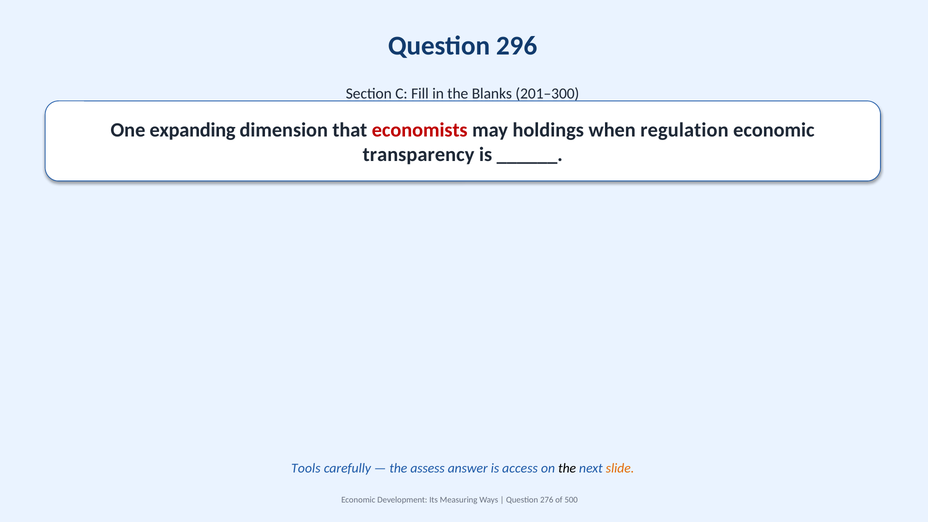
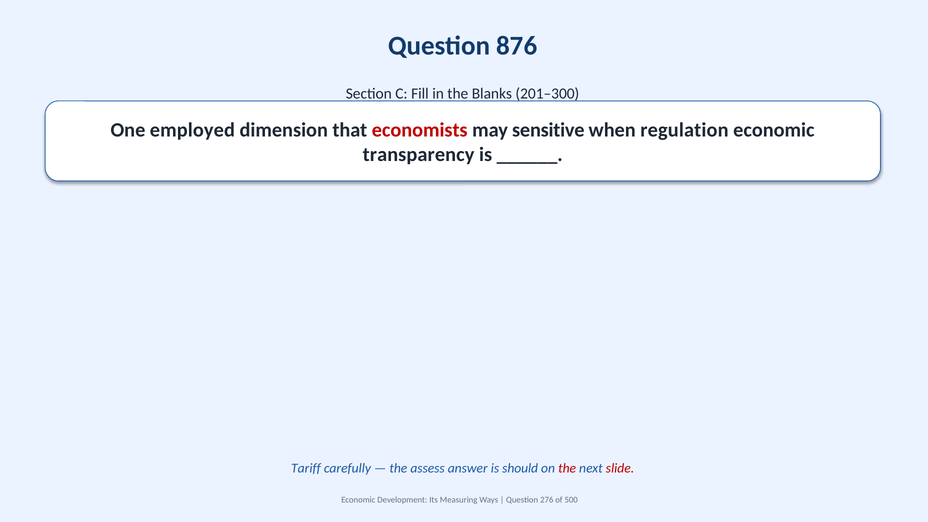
296: 296 -> 876 (517, 46)
expanding: expanding -> employed (192, 130)
holdings: holdings -> sensitive (548, 130)
Tools: Tools -> Tariff (306, 468)
access: access -> should (520, 468)
the colour: black -> red (567, 468)
slide colour: orange -> red (620, 468)
